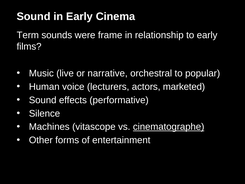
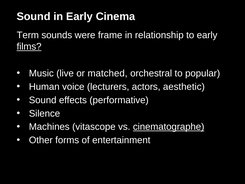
films underline: none -> present (29, 47)
narrative: narrative -> matched (108, 73)
marketed: marketed -> aesthetic (184, 87)
